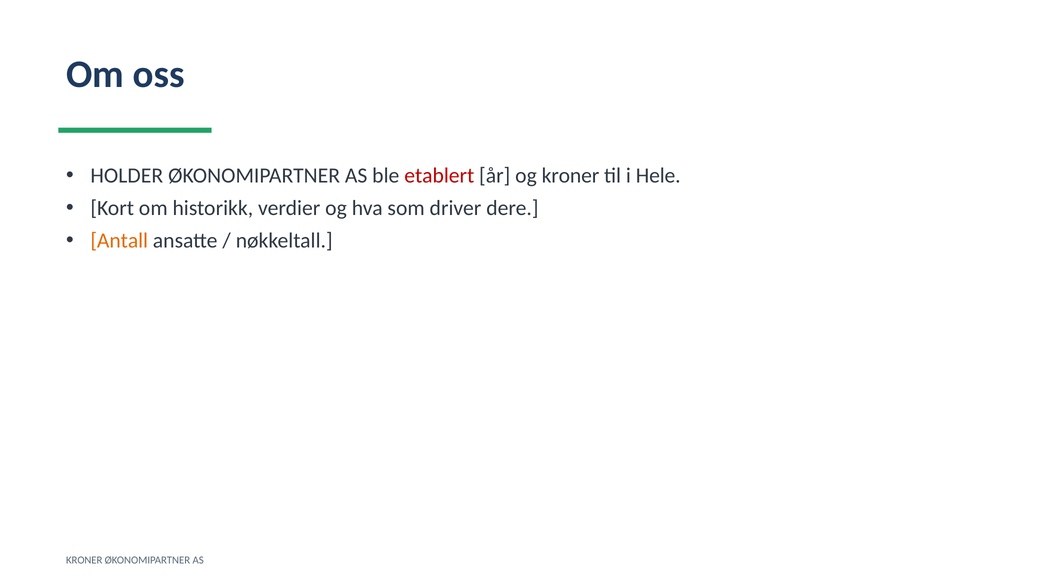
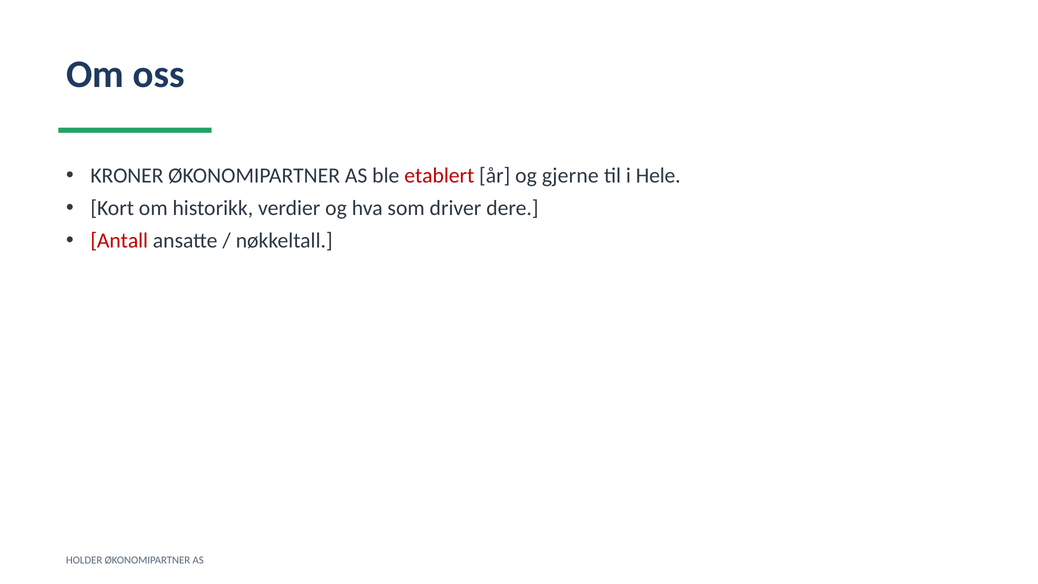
HOLDER: HOLDER -> KRONER (127, 176)
og kroner: kroner -> gjerne (570, 176)
Antall colour: orange -> red (119, 241)
KRONER: KRONER -> HOLDER (84, 560)
